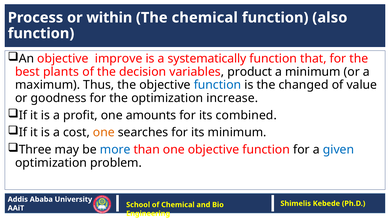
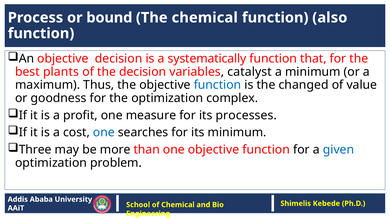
within: within -> bound (109, 18)
objective improve: improve -> decision (119, 59)
product: product -> catalyst (250, 72)
increase: increase -> complex (232, 98)
amounts: amounts -> measure (151, 115)
combined: combined -> processes (246, 115)
one colour: orange -> blue (104, 133)
more colour: blue -> black (115, 150)
